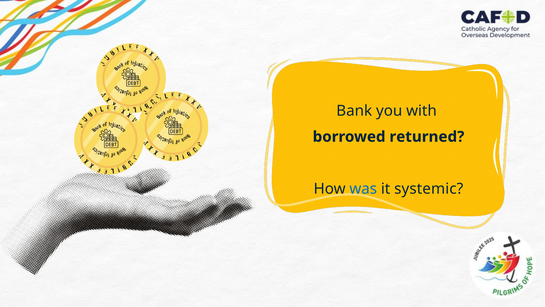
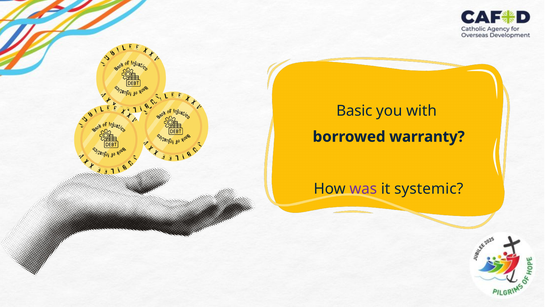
Bank: Bank -> Basic (354, 111)
returned: returned -> warranty (427, 137)
was colour: blue -> purple (363, 188)
